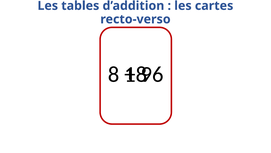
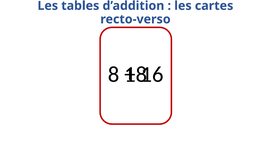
96: 96 -> 16 (152, 74)
